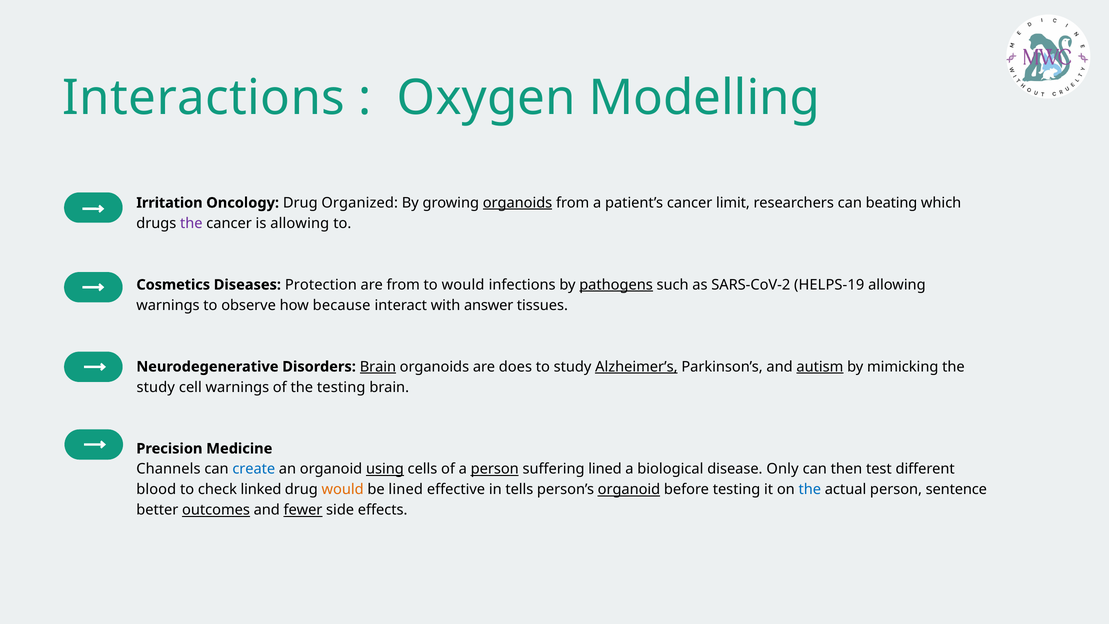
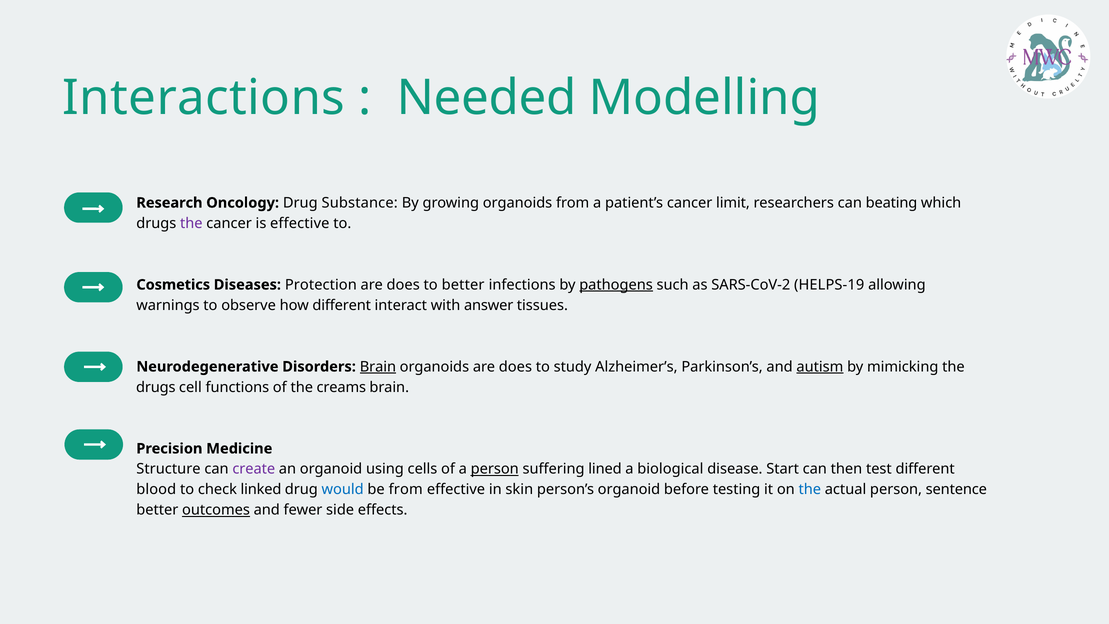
Oxygen: Oxygen -> Needed (487, 98)
Irritation: Irritation -> Research (169, 203)
Organized: Organized -> Substance (360, 203)
organoids underline: present -> none (518, 203)
is allowing: allowing -> effective (300, 223)
from: from -> does (403, 285)
to would: would -> better (463, 285)
how because: because -> different (342, 305)
Alzheimer’s underline: present -> none (636, 367)
study: study -> drugs (156, 387)
cell warnings: warnings -> functions (237, 387)
the testing: testing -> creams (341, 387)
Channels: Channels -> Structure (168, 469)
create colour: blue -> purple (254, 469)
using underline: present -> none (385, 469)
Only: Only -> Start (783, 469)
would colour: orange -> blue (343, 489)
be lined: lined -> from (406, 489)
tells: tells -> skin (519, 489)
organoid underline: present -> none (629, 489)
fewer underline: present -> none (303, 510)
